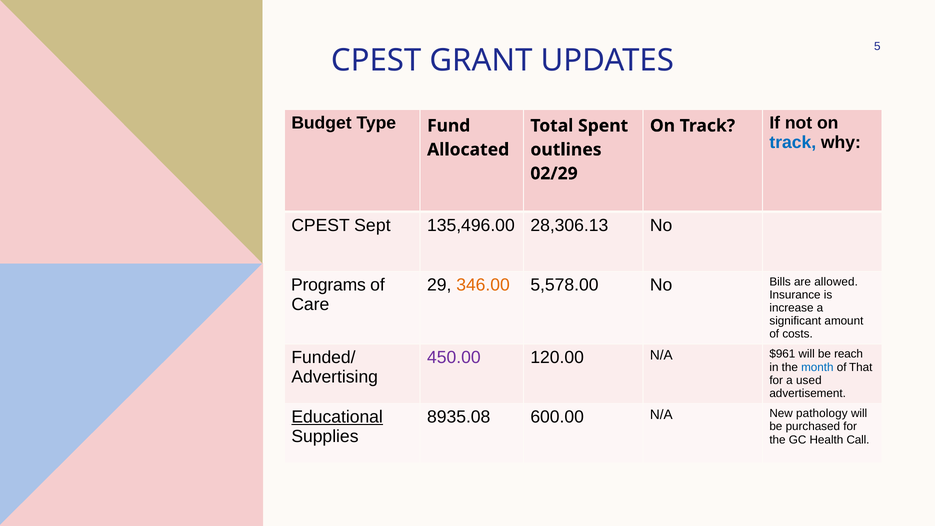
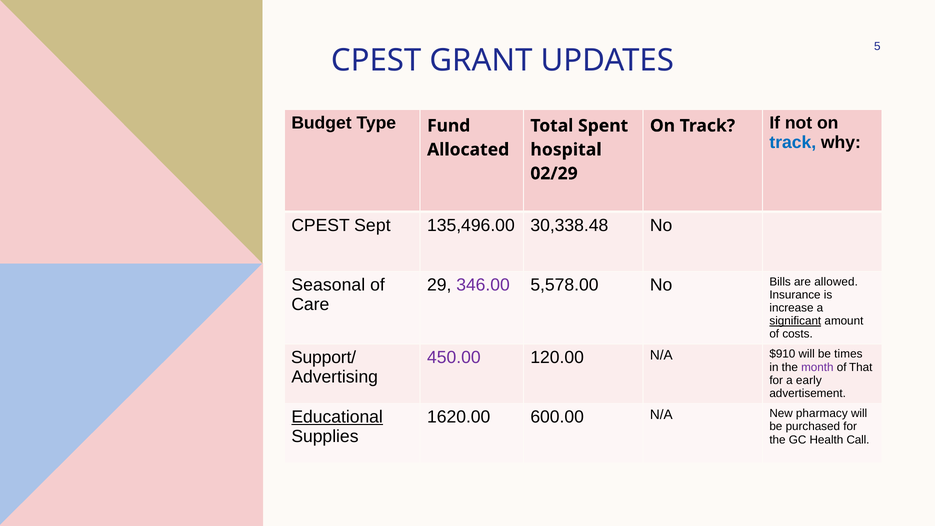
outlines: outlines -> hospital (566, 150)
28,306.13: 28,306.13 -> 30,338.48 (569, 226)
Programs: Programs -> Seasonal (328, 285)
346.00 colour: orange -> purple (483, 285)
significant underline: none -> present (795, 321)
Funded/: Funded/ -> Support/ (324, 357)
$961: $961 -> $910 (782, 354)
reach: reach -> times (848, 354)
month colour: blue -> purple (817, 367)
used: used -> early (809, 380)
8935.08: 8935.08 -> 1620.00 (459, 417)
pathology: pathology -> pharmacy (822, 413)
